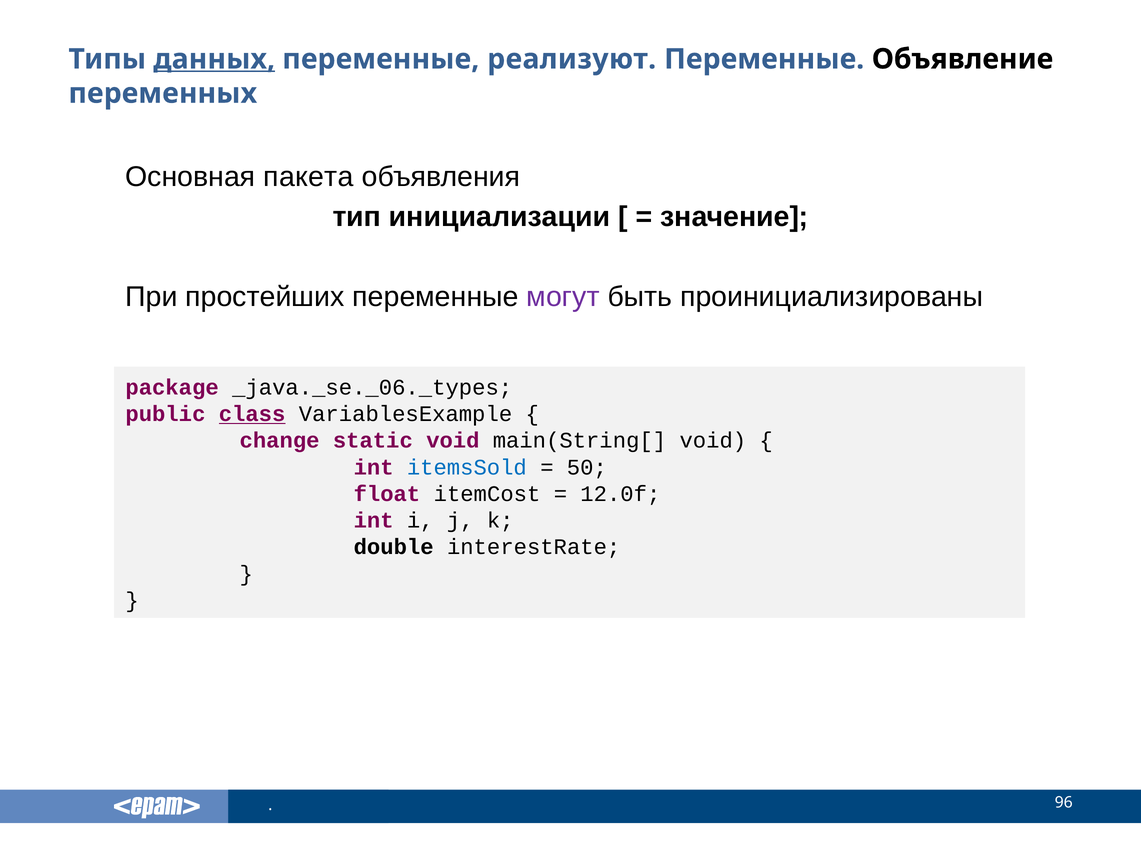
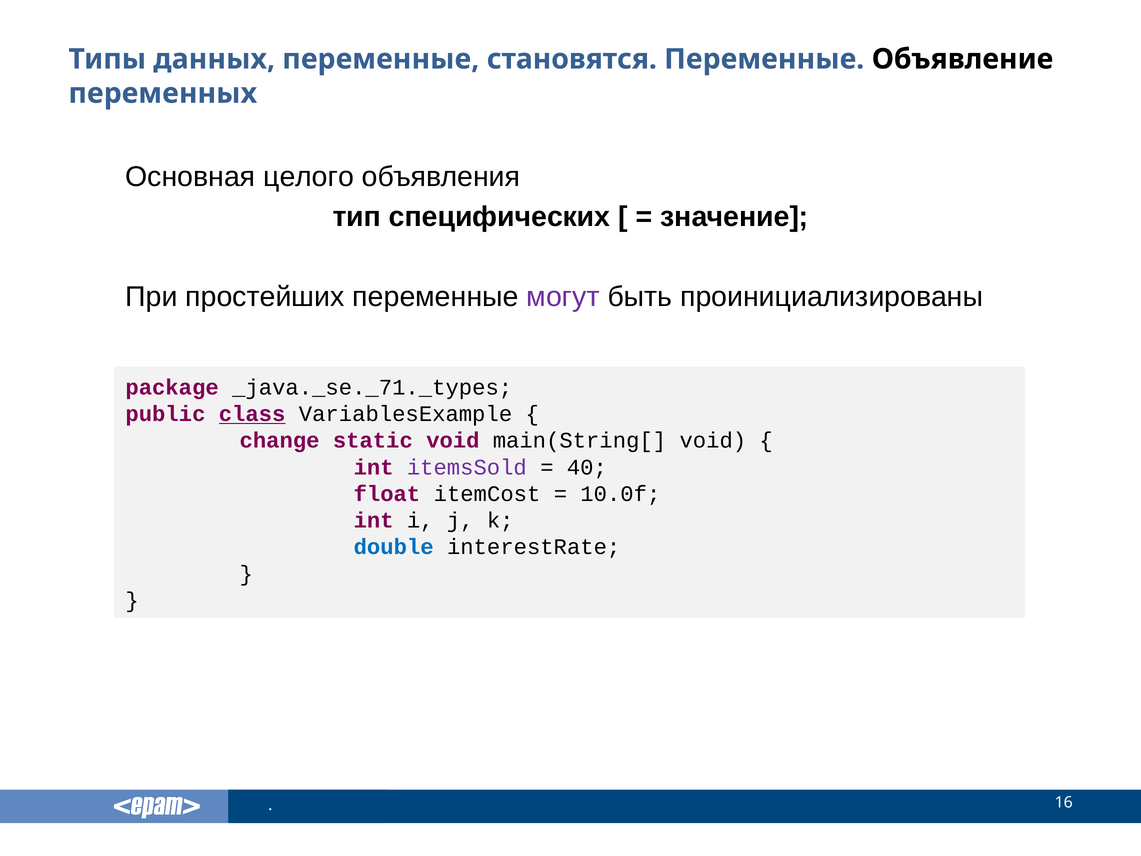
данных underline: present -> none (214, 59)
реализуют: реализуют -> становятся (572, 59)
пакета: пакета -> целого (309, 177)
инициализации: инициализации -> специфических (500, 217)
_java._se._06._types: _java._se._06._types -> _java._se._71._types (372, 387)
itemsSold colour: blue -> purple (467, 467)
50: 50 -> 40 (587, 467)
12.0f: 12.0f -> 10.0f (620, 494)
double colour: black -> blue (394, 547)
96: 96 -> 16 (1064, 802)
